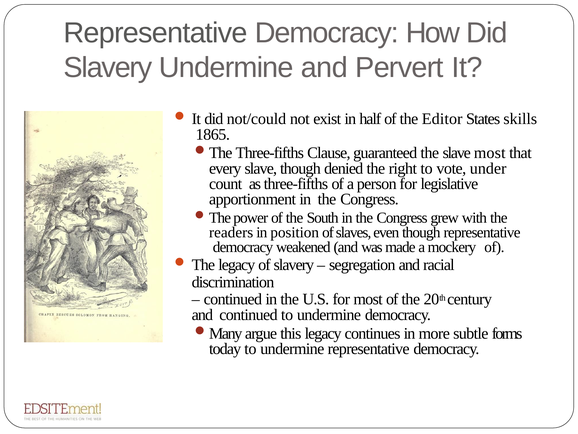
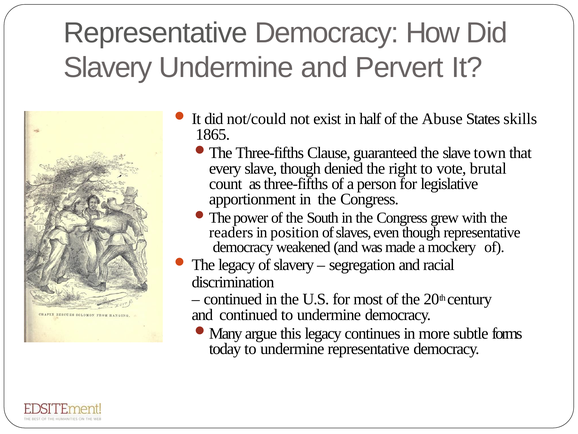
Editor: Editor -> Abuse (442, 119)
slave most: most -> town (490, 153)
under: under -> brutal (488, 168)
